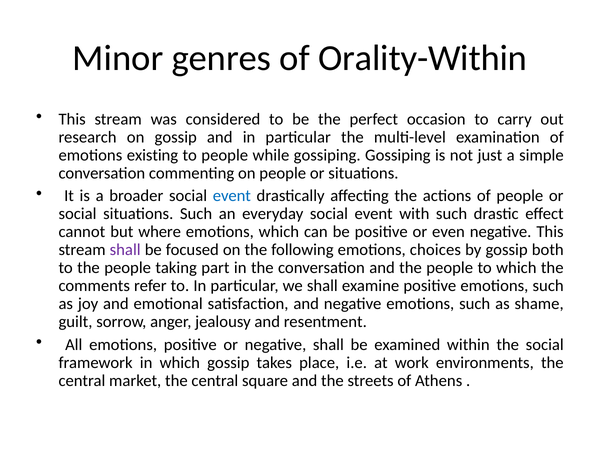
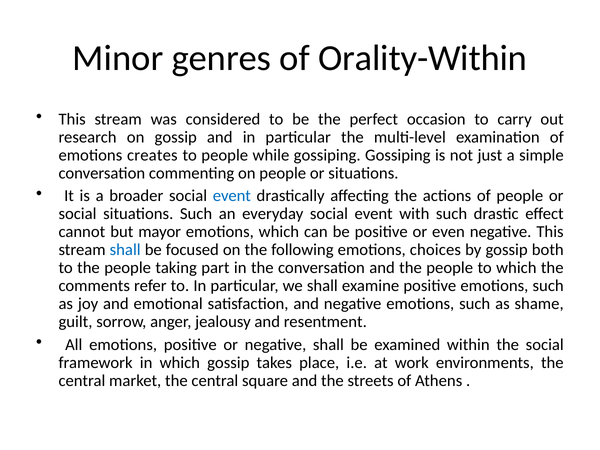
existing: existing -> creates (152, 155)
where: where -> mayor (160, 232)
shall colour: purple -> blue (125, 250)
